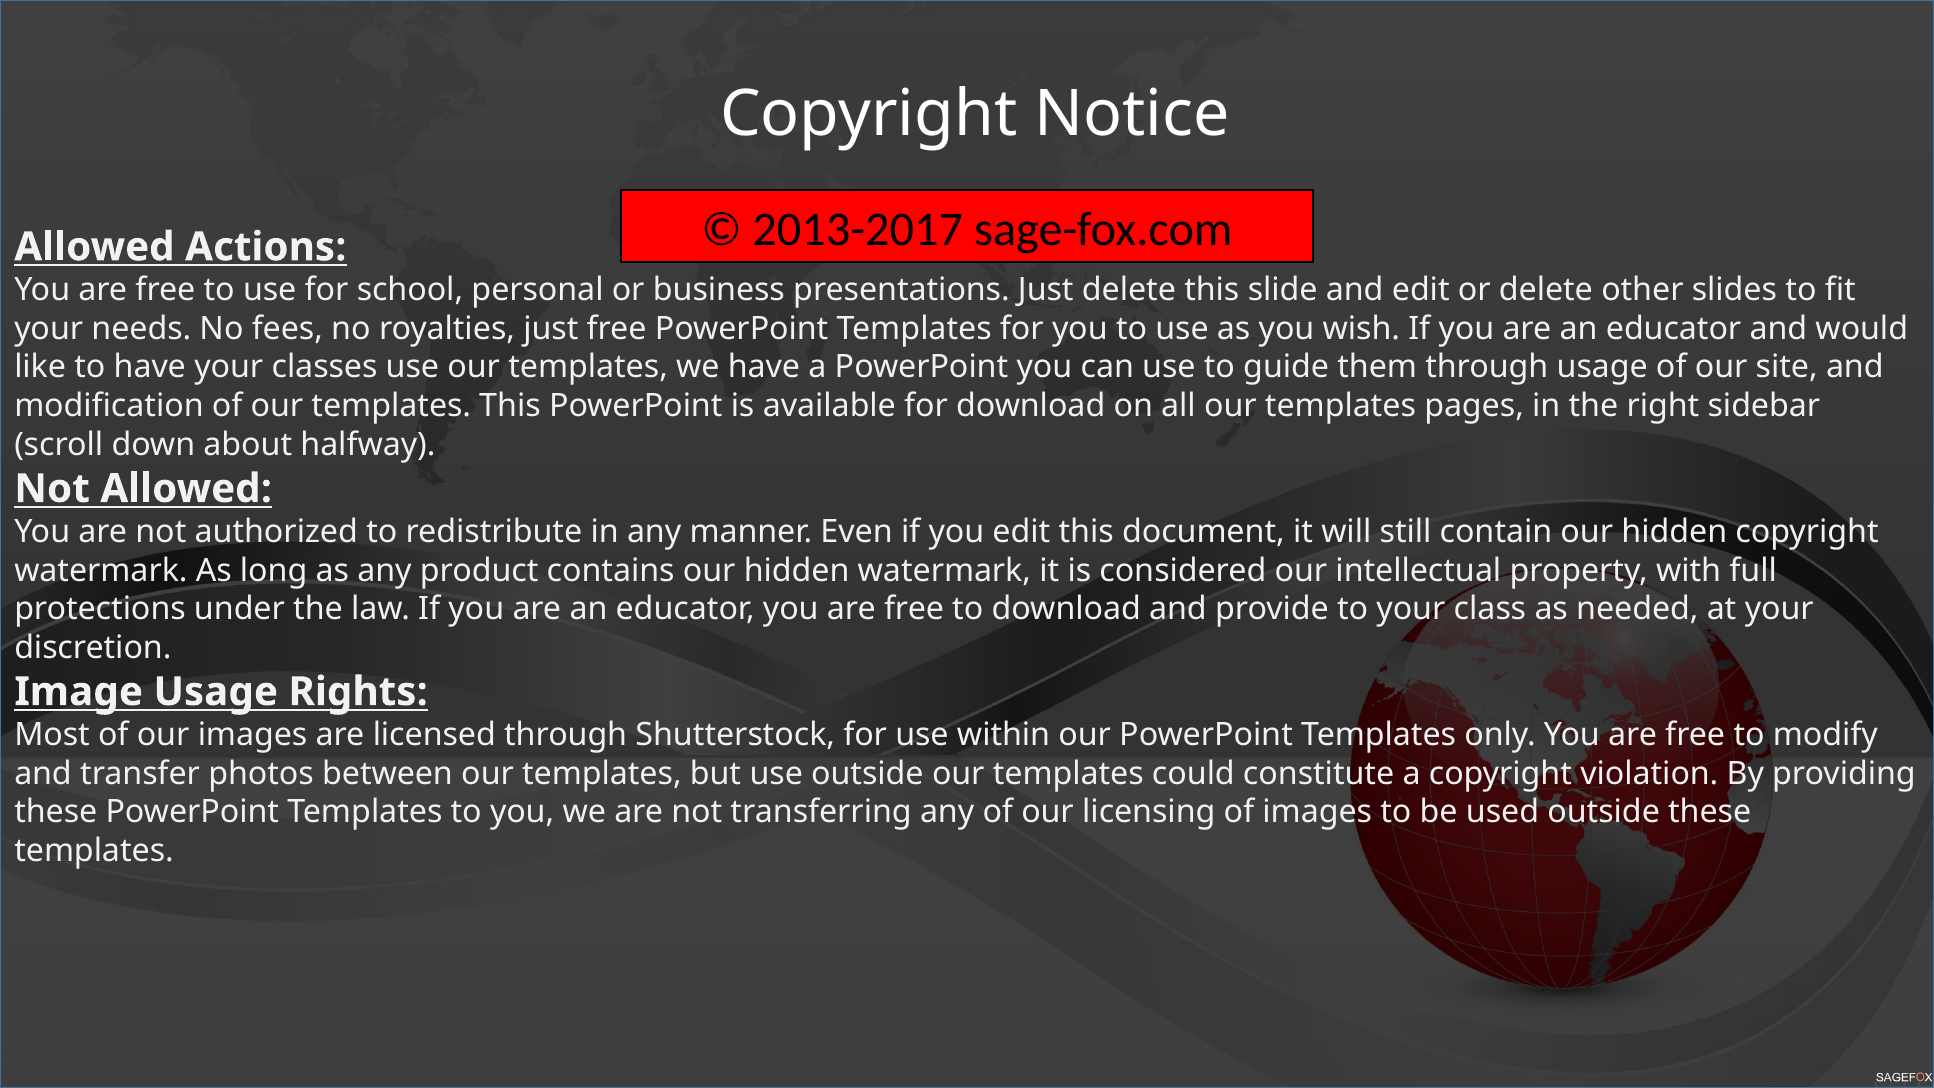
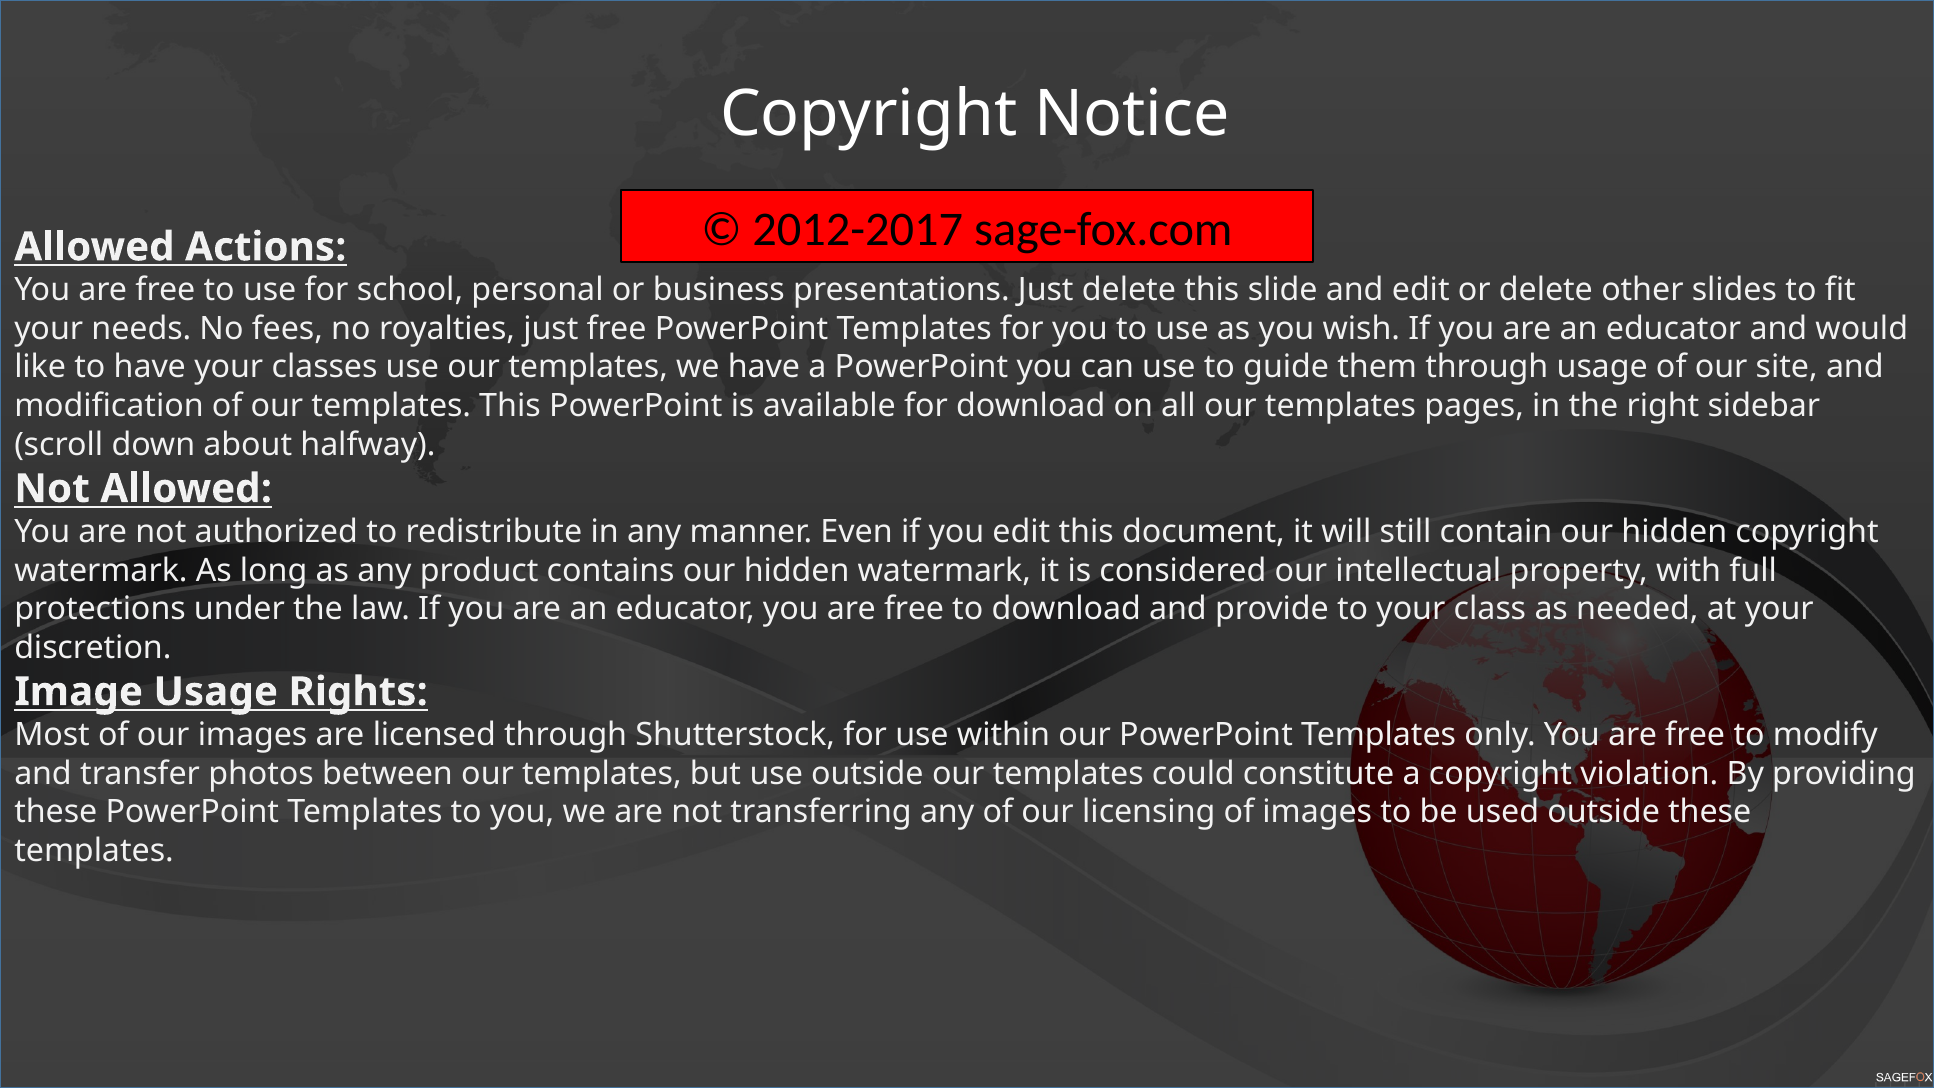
2013-2017: 2013-2017 -> 2012-2017 (858, 229)
